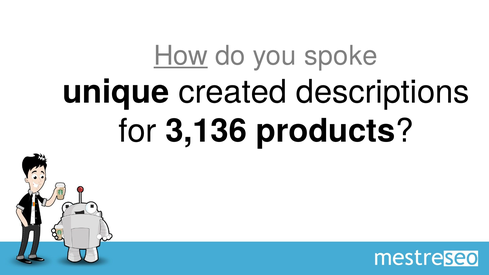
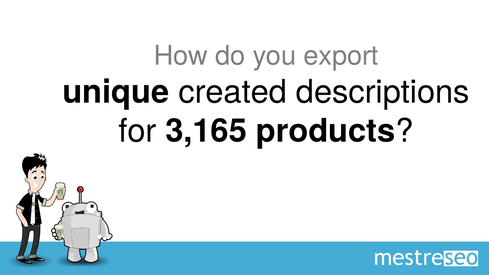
How underline: present -> none (181, 56)
spoke: spoke -> export (341, 56)
3,136: 3,136 -> 3,165 (206, 131)
